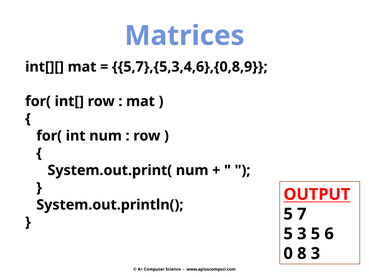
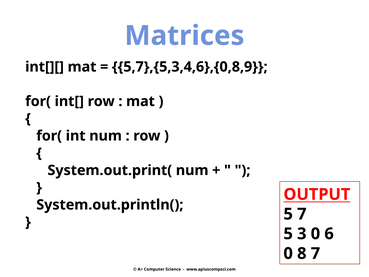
3 5: 5 -> 0 (315, 234)
8 3: 3 -> 7 (315, 253)
